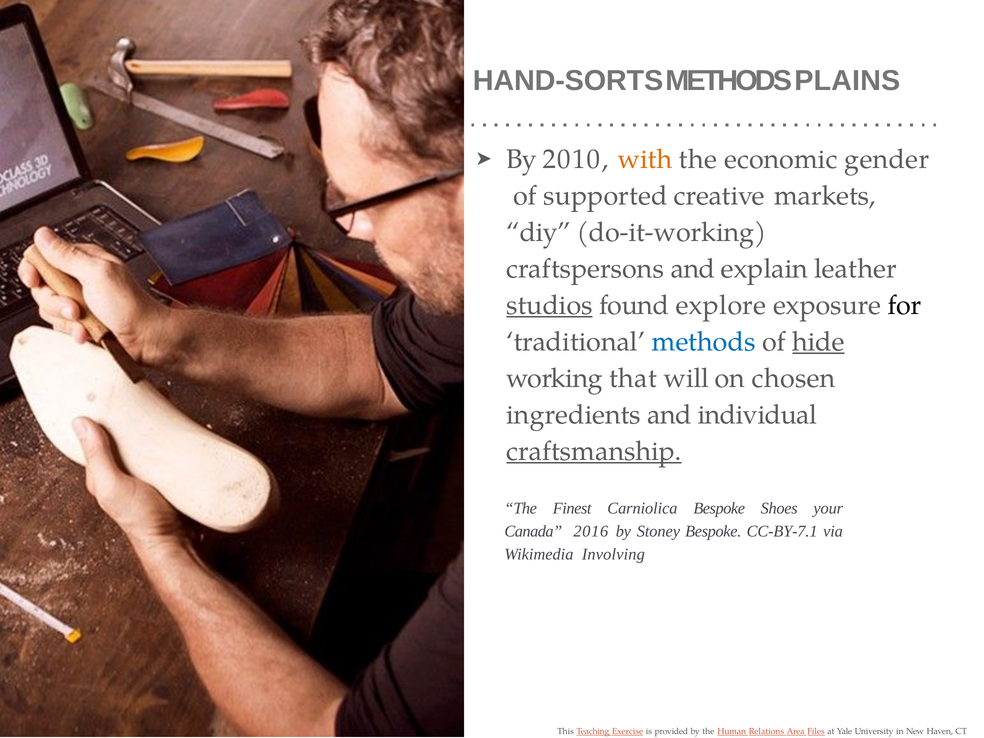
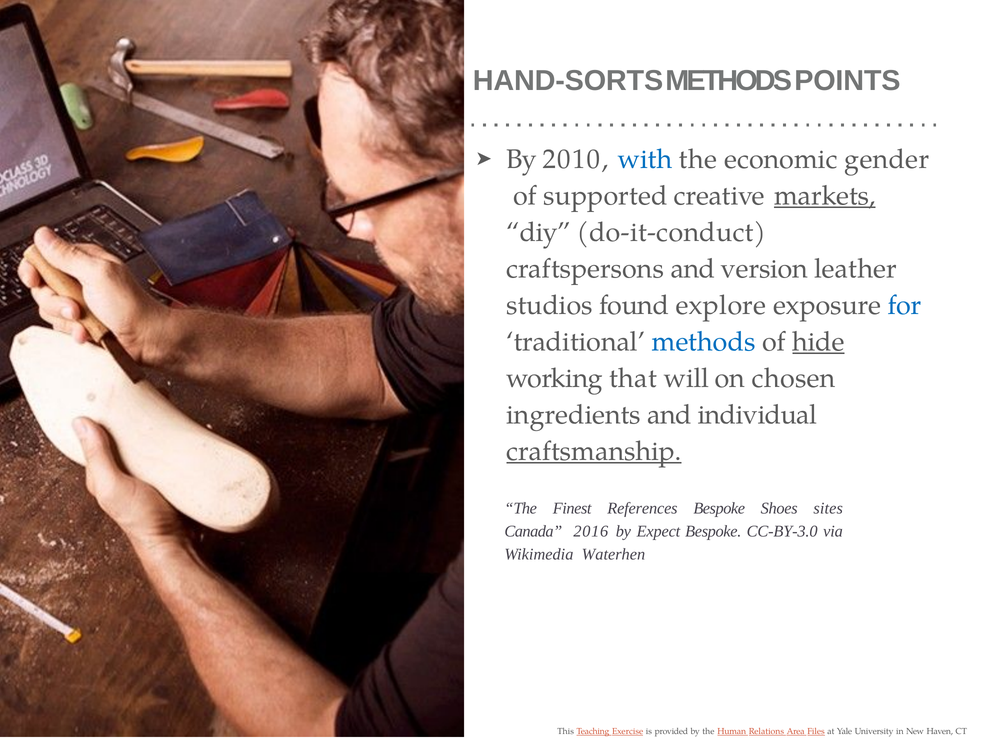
PLAINS: PLAINS -> POINTS (847, 81)
with colour: orange -> blue (645, 159)
markets underline: none -> present (825, 196)
do-it-working: do-it-working -> do-it-conduct (671, 232)
explain: explain -> version (764, 269)
studios underline: present -> none (549, 305)
for colour: black -> blue (905, 305)
Carniolica: Carniolica -> References (642, 508)
your: your -> sites (828, 508)
Stoney: Stoney -> Expect (658, 531)
CC-BY-7.1: CC-BY-7.1 -> CC-BY-3.0 (782, 531)
Involving: Involving -> Waterhen (613, 554)
